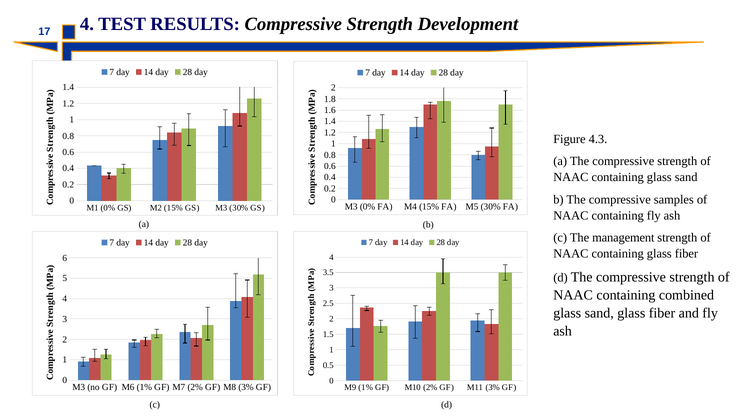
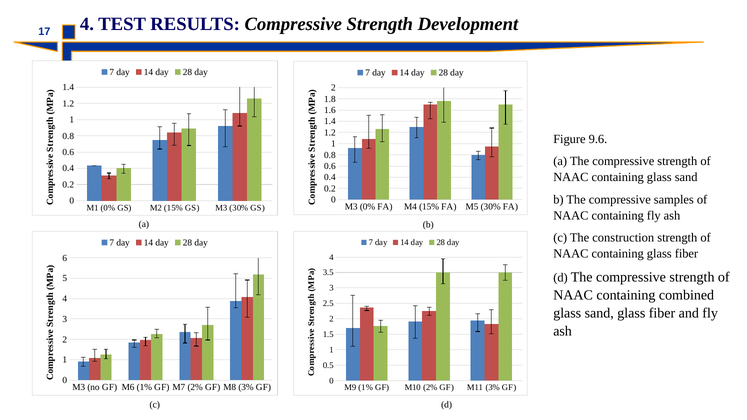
4.3: 4.3 -> 9.6 (598, 139)
management: management -> construction (623, 238)
